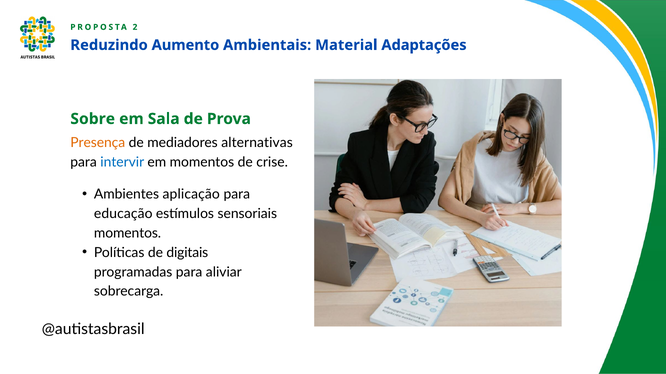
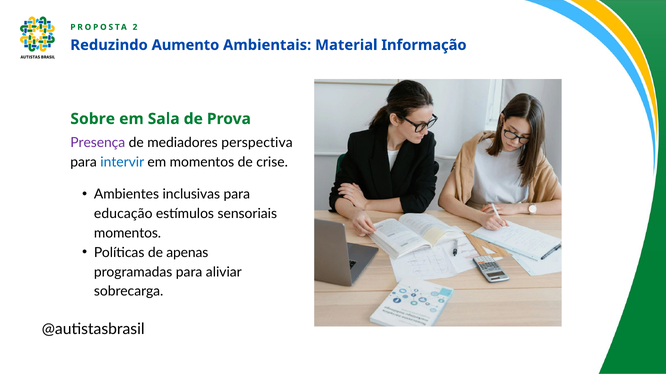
Adaptações: Adaptações -> Informação (424, 45)
Presença colour: orange -> purple (98, 143)
alternativas: alternativas -> perspectiva (257, 143)
aplicação: aplicação -> inclusivas (191, 195)
digitais: digitais -> apenas (187, 253)
